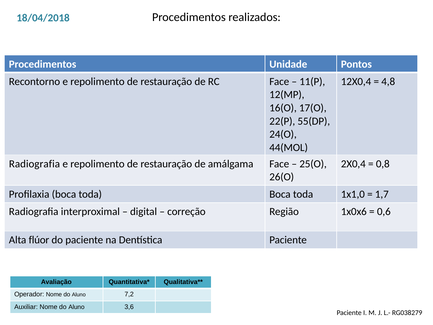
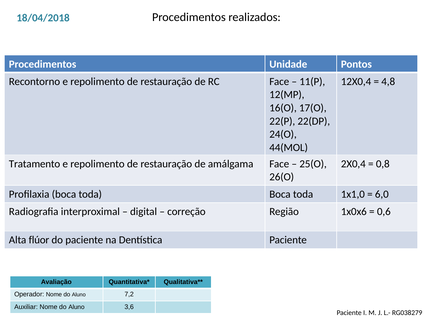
55(DP: 55(DP -> 22(DP (314, 121)
Radiografia: Radiografia -> Tratamento (35, 164)
1,7: 1,7 -> 6,0 (382, 194)
